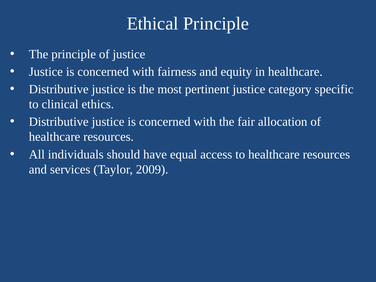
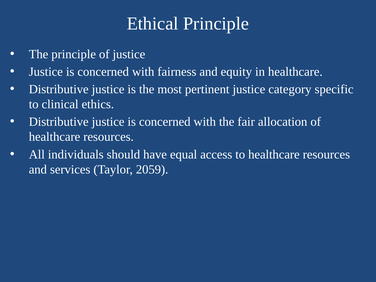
2009: 2009 -> 2059 (152, 169)
